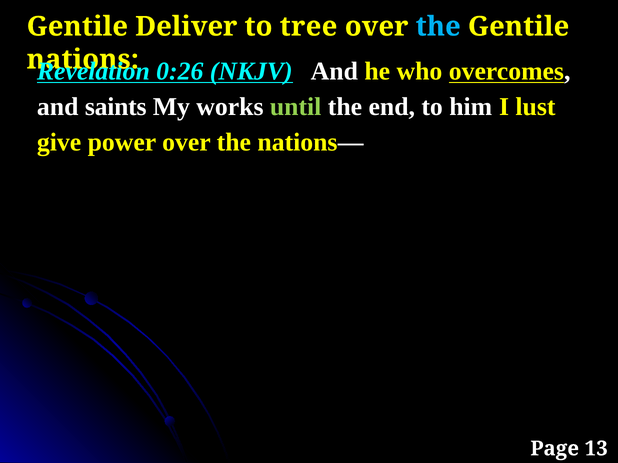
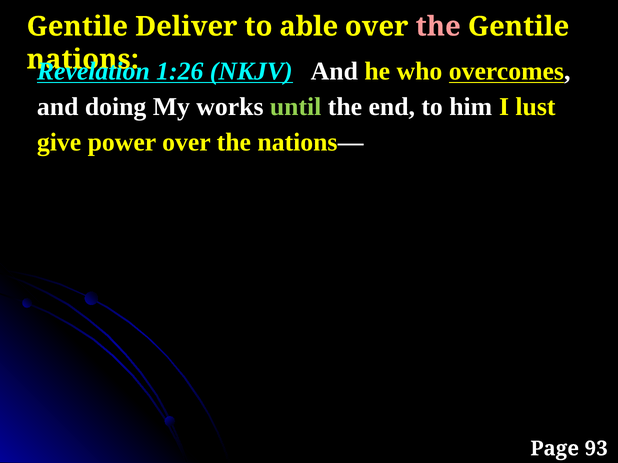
tree: tree -> able (309, 27)
the colour: light blue -> pink (438, 27)
0:26: 0:26 -> 1:26 (180, 71)
saints: saints -> doing (116, 107)
13: 13 -> 93 (596, 449)
